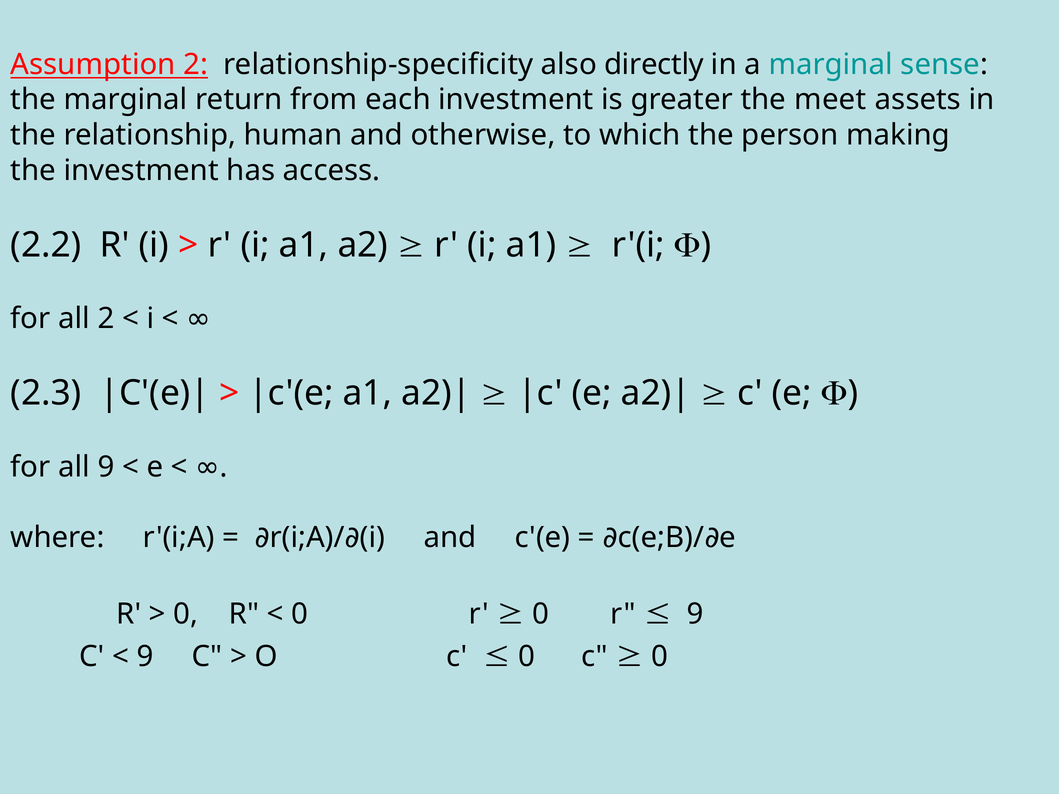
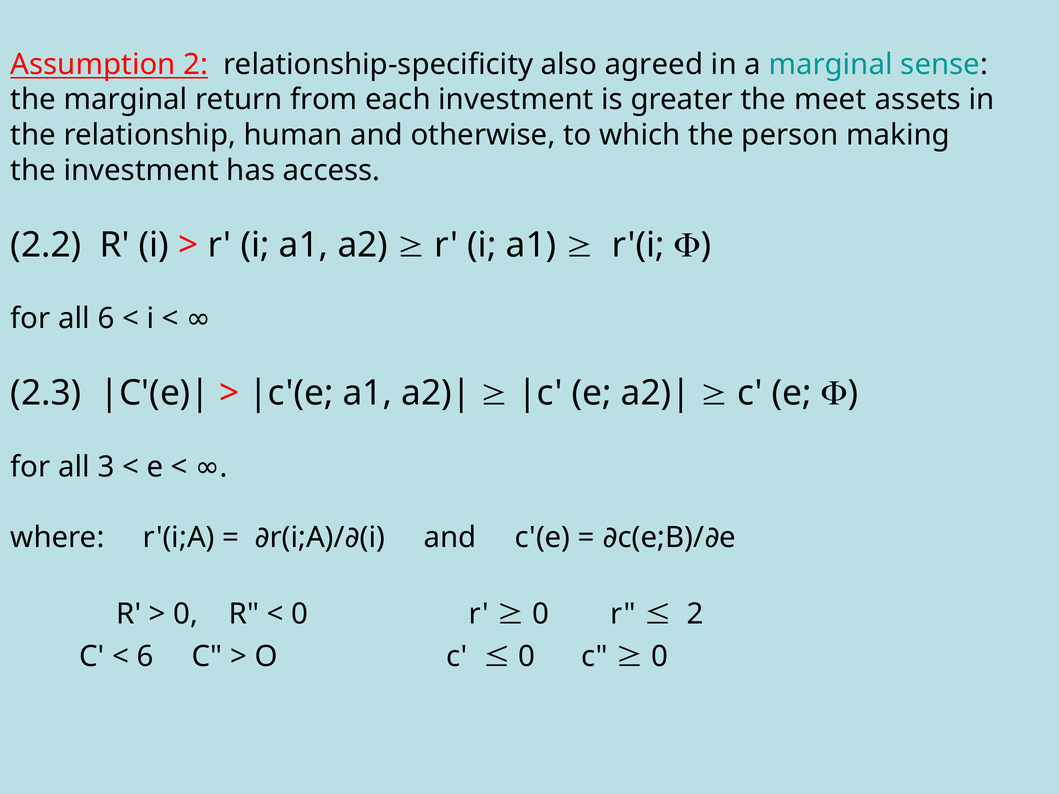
directly: directly -> agreed (654, 64)
all 2: 2 -> 6 (106, 319)
all 9: 9 -> 3 (106, 467)
9: 9 -> 2 (695, 614)
9: 9 -> 6 (145, 656)
